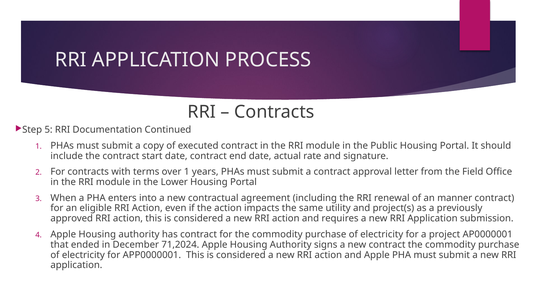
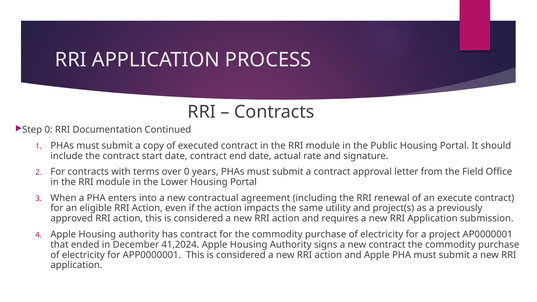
Step 5: 5 -> 0 (49, 130)
over 1: 1 -> 0 (187, 172)
manner: manner -> execute (455, 198)
71,2024: 71,2024 -> 41,2024 (180, 245)
